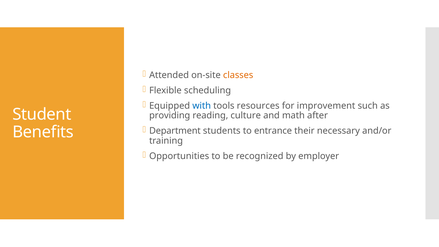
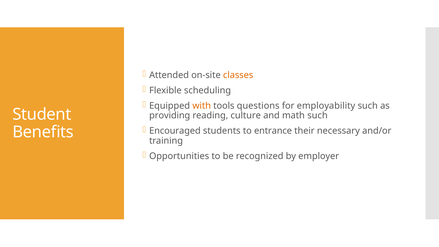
with colour: blue -> orange (202, 106)
resources: resources -> questions (258, 106)
improvement: improvement -> employability (326, 106)
math after: after -> such (318, 116)
Department: Department -> Encouraged (175, 131)
